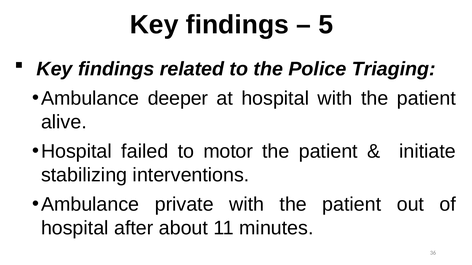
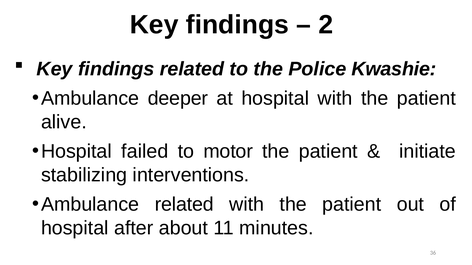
5: 5 -> 2 (326, 25)
Triaging: Triaging -> Kwashie (394, 69)
Ambulance private: private -> related (184, 205)
